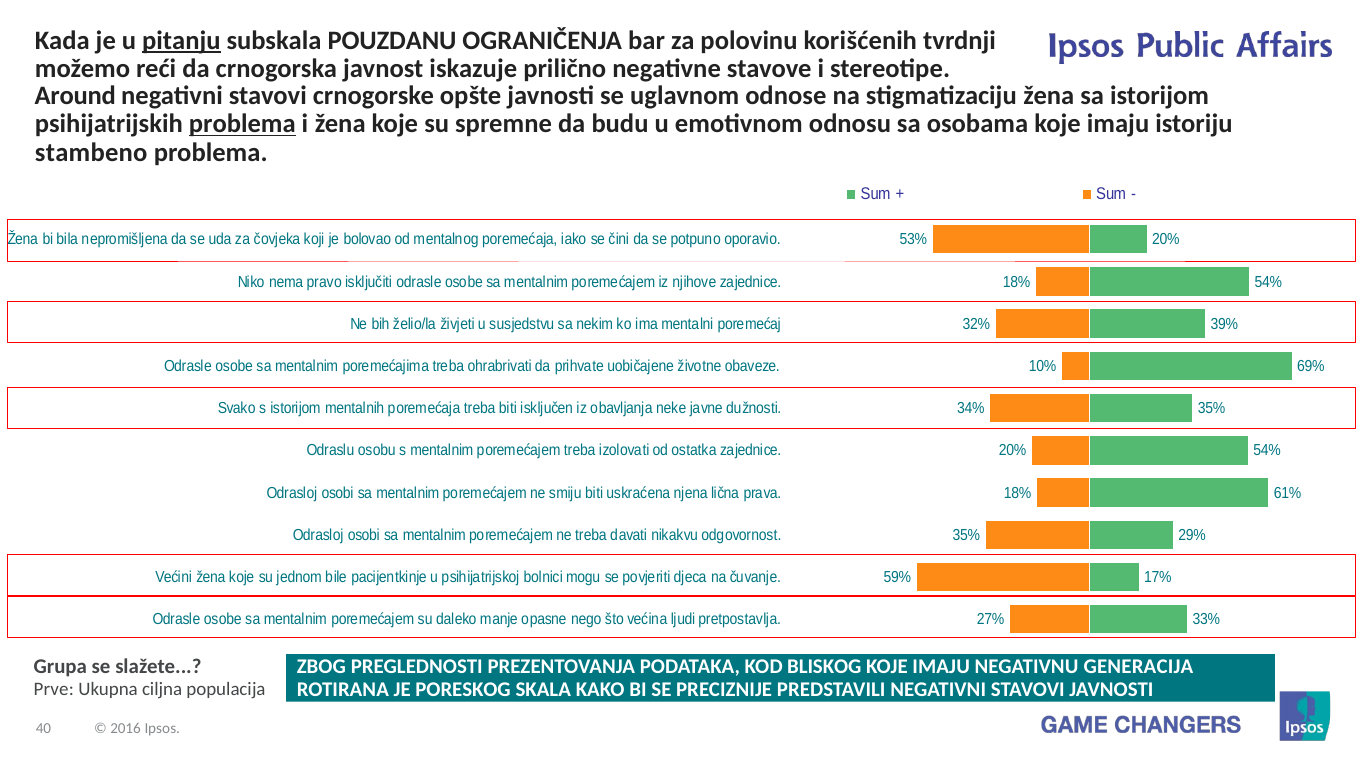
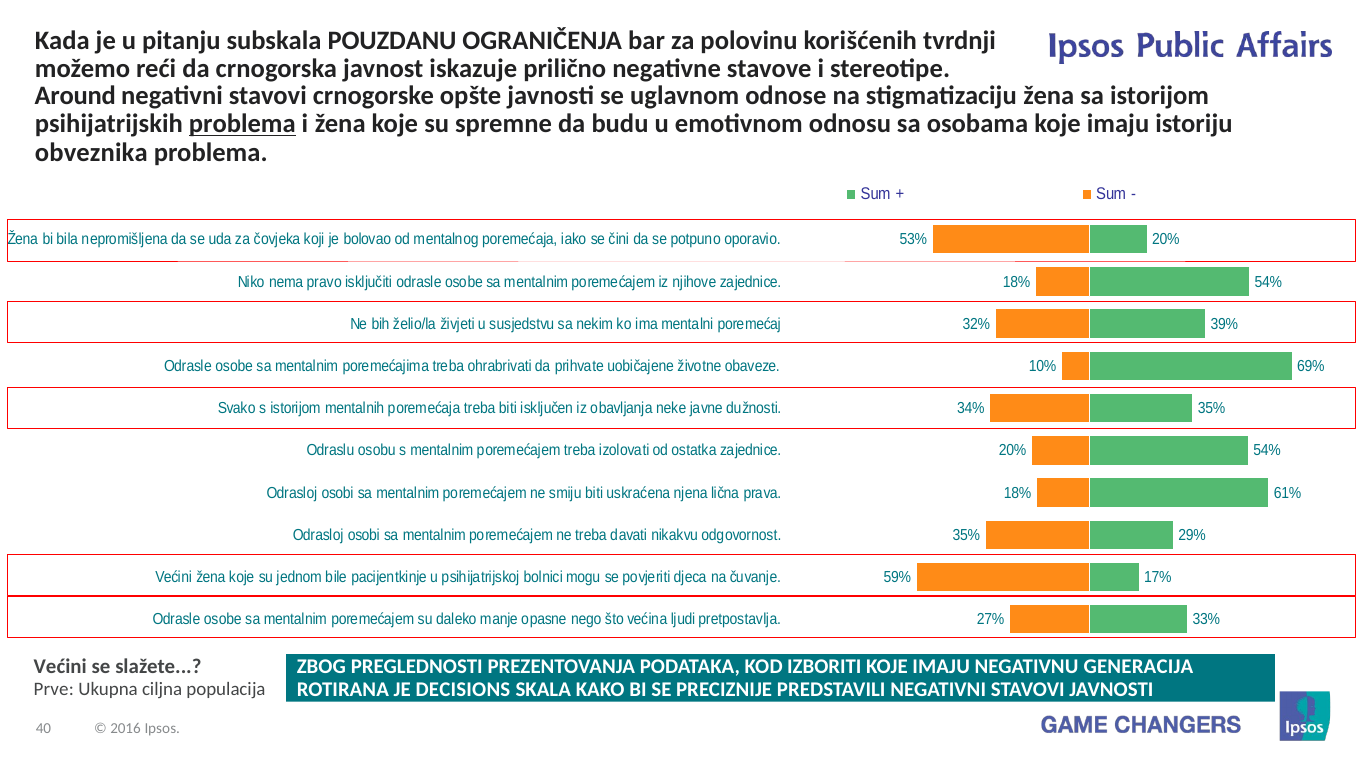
pitanju underline: present -> none (181, 40)
stambeno: stambeno -> obveznika (91, 153)
Grupa: Grupa -> Većini (60, 666)
BLISKOG: BLISKOG -> IZBORITI (824, 666)
PORESKOG: PORESKOG -> DECISIONS (463, 690)
